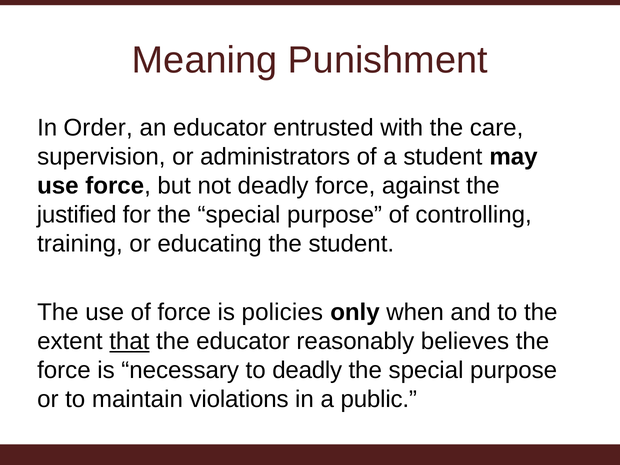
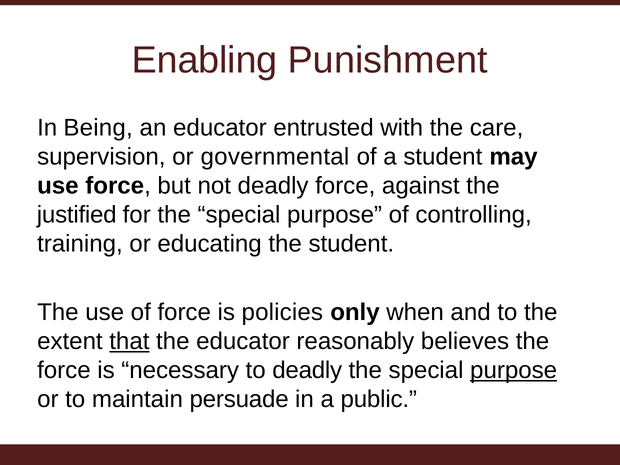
Meaning: Meaning -> Enabling (205, 60)
Order: Order -> Being (98, 128)
administrators: administrators -> governmental (275, 157)
purpose underline: none -> present (514, 370)
violations: violations -> persuade (239, 399)
